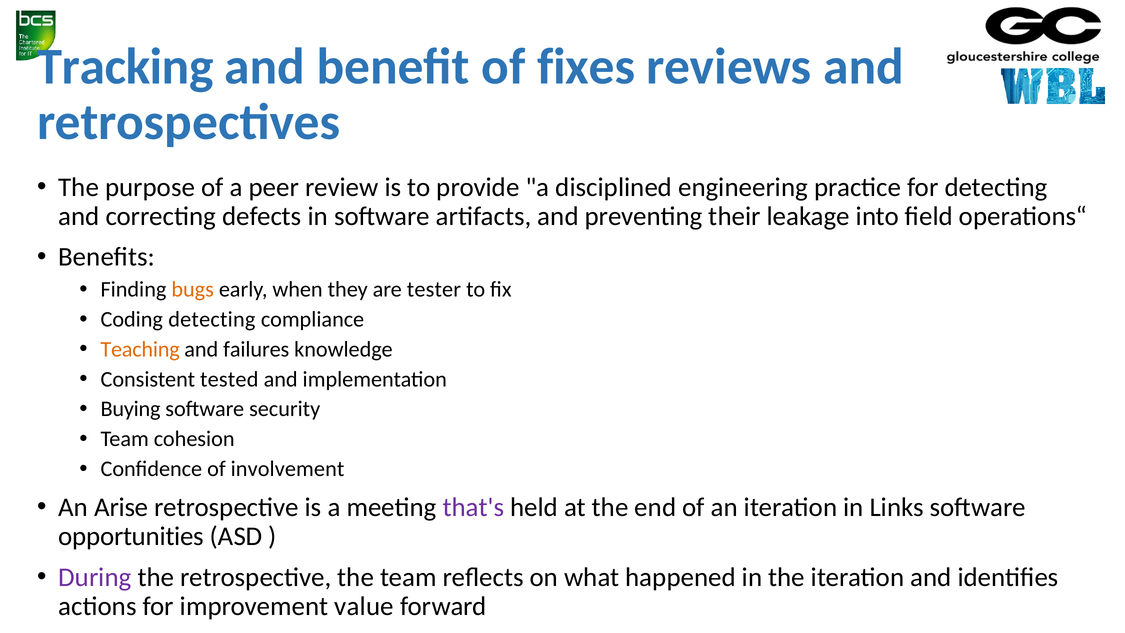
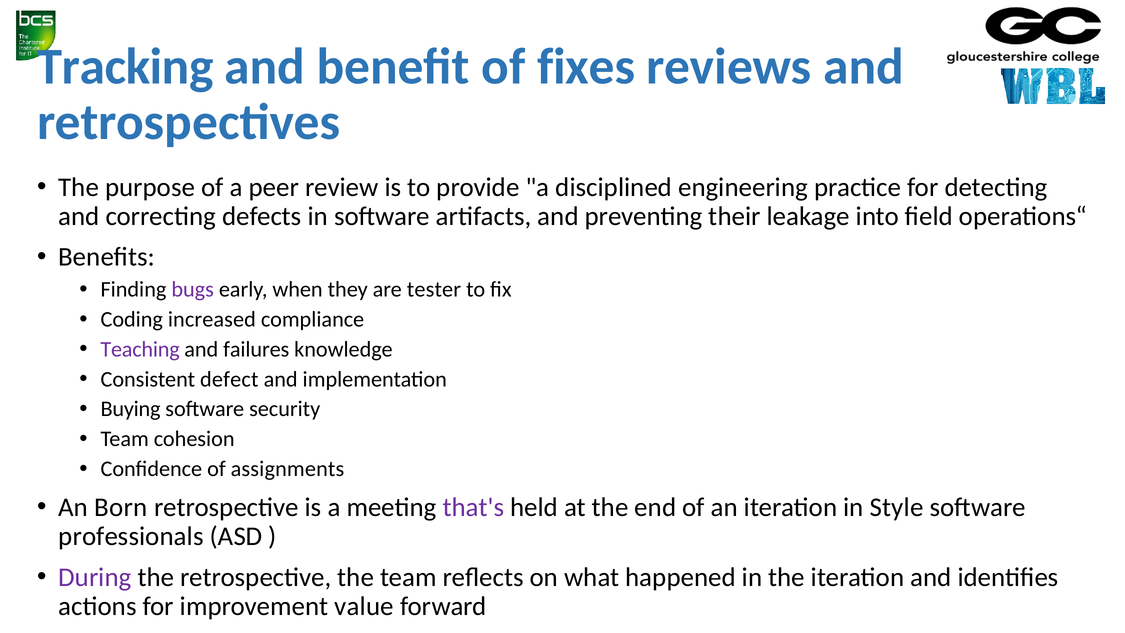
bugs colour: orange -> purple (193, 289)
Coding detecting: detecting -> increased (212, 319)
Teaching colour: orange -> purple (140, 349)
tested: tested -> defect (229, 379)
involvement: involvement -> assignments (287, 469)
Arise: Arise -> Born (121, 507)
Links: Links -> Style (897, 507)
opportunities: opportunities -> professionals (131, 536)
